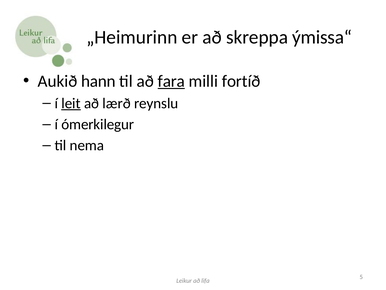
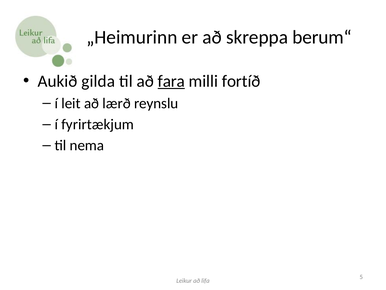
ýmissa“: ýmissa“ -> berum“ (322, 37)
hann: hann -> gilda (98, 81)
leit underline: present -> none (71, 103)
ómerkilegur: ómerkilegur -> fyrirtækjum (98, 124)
